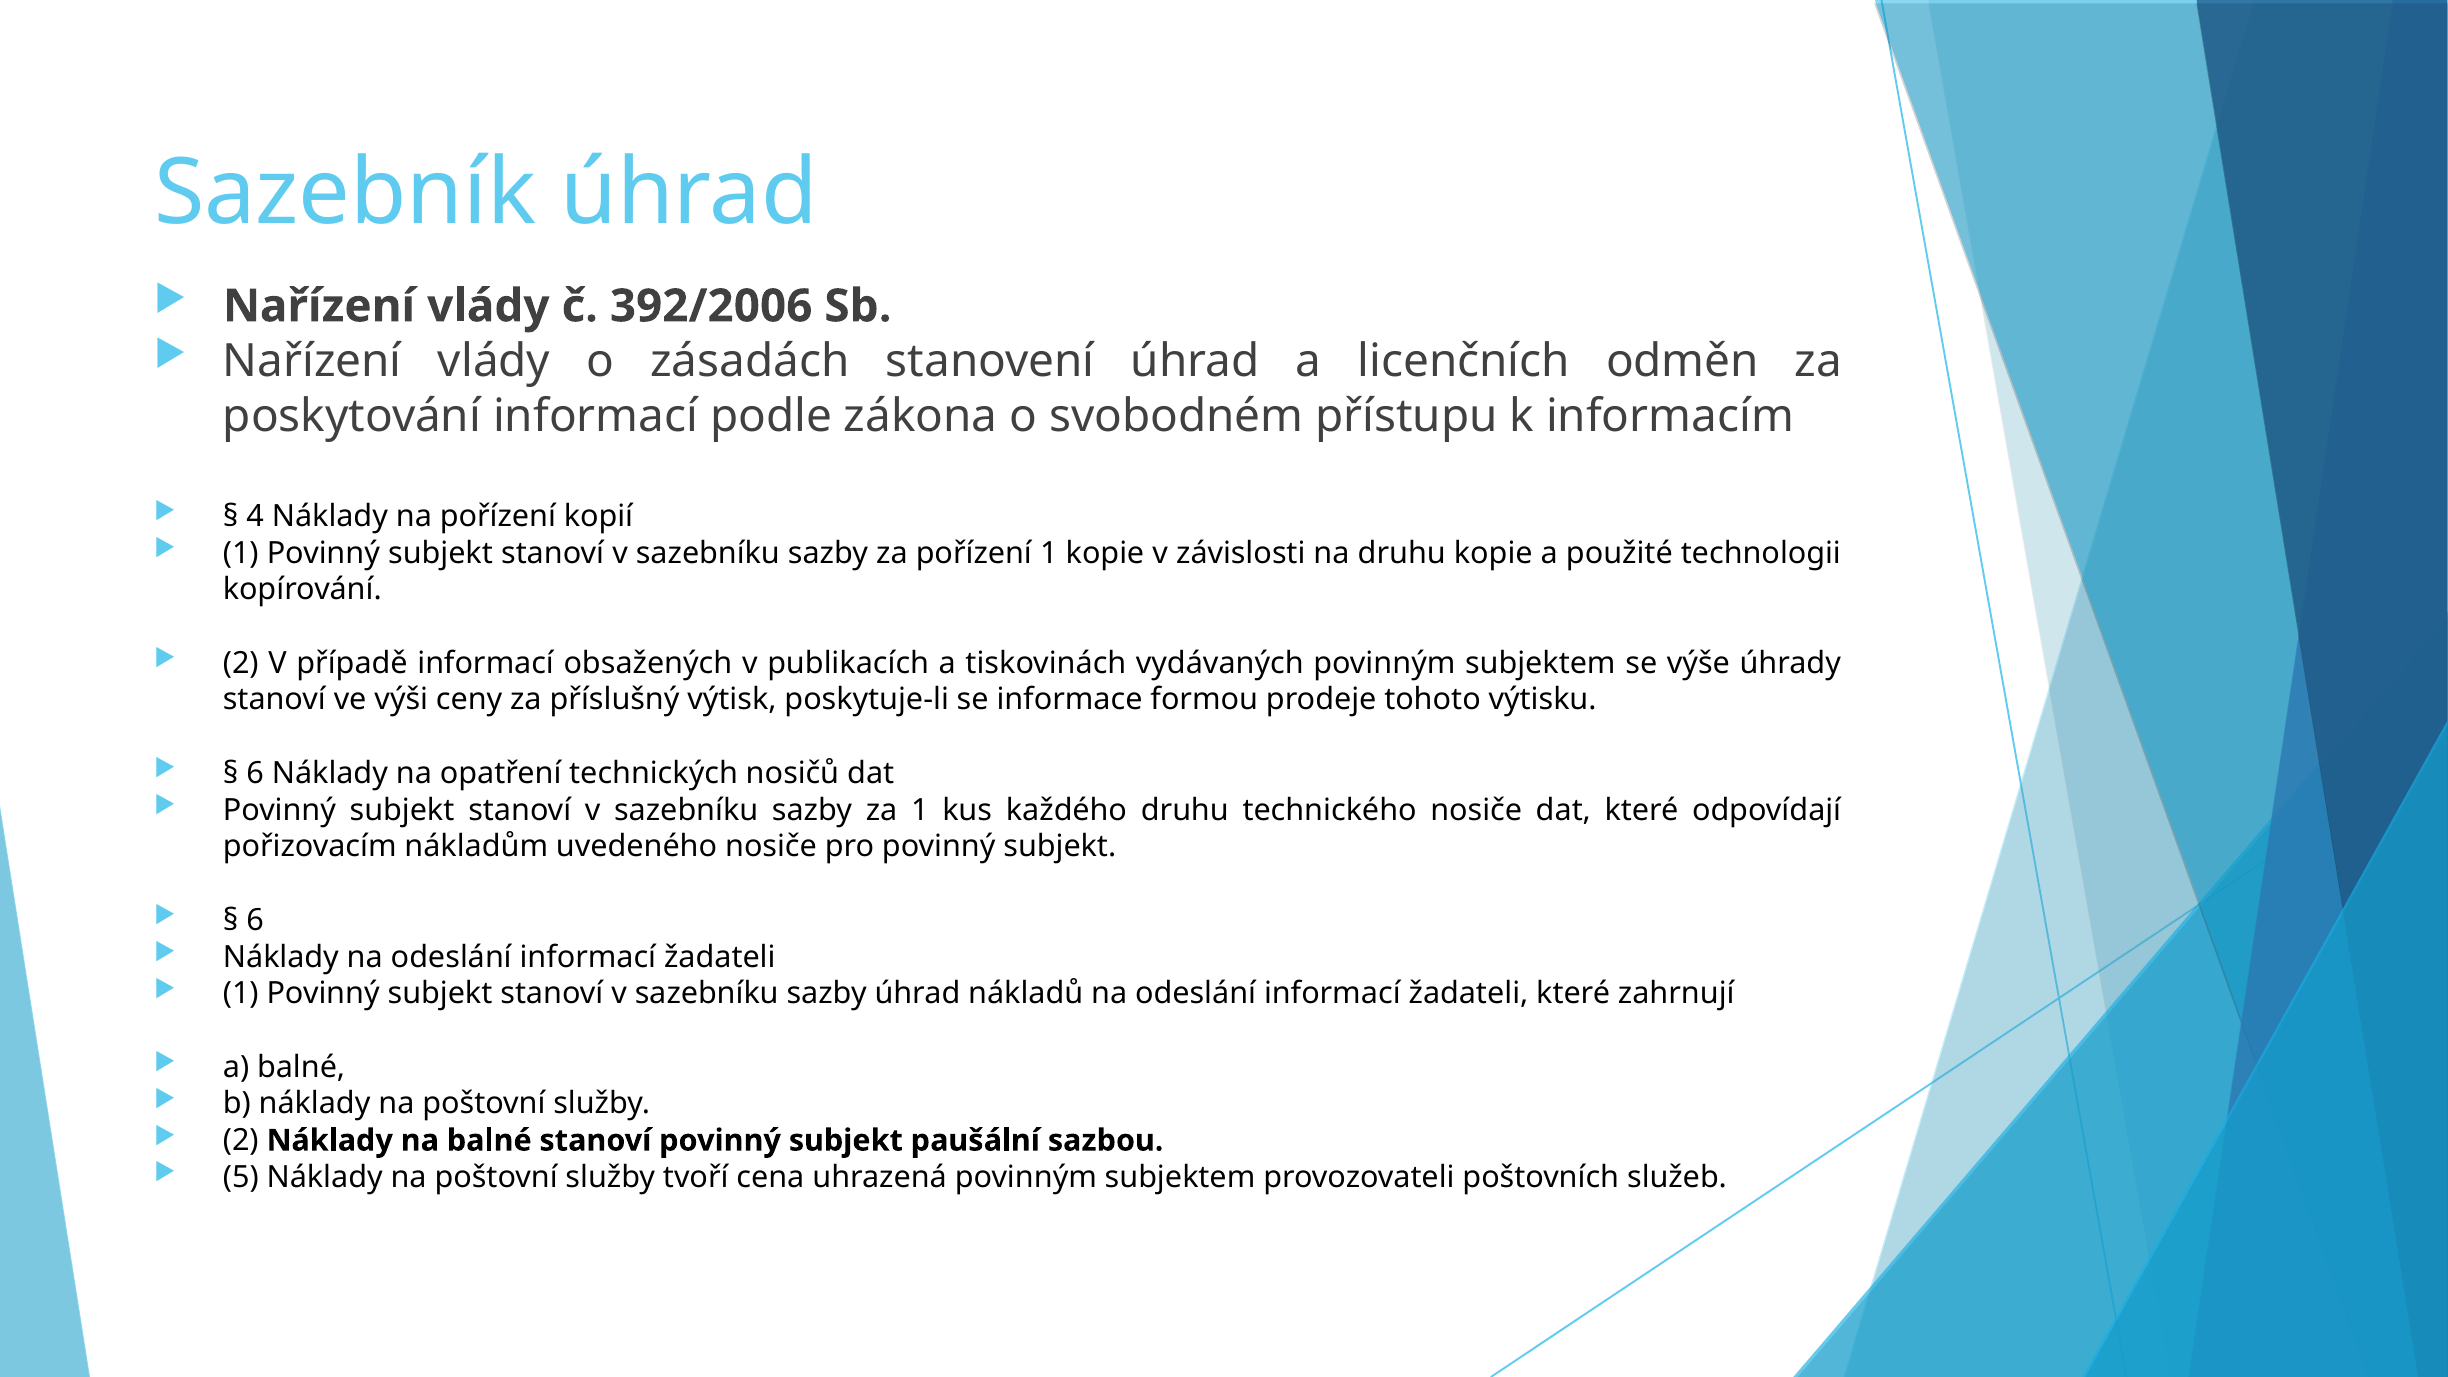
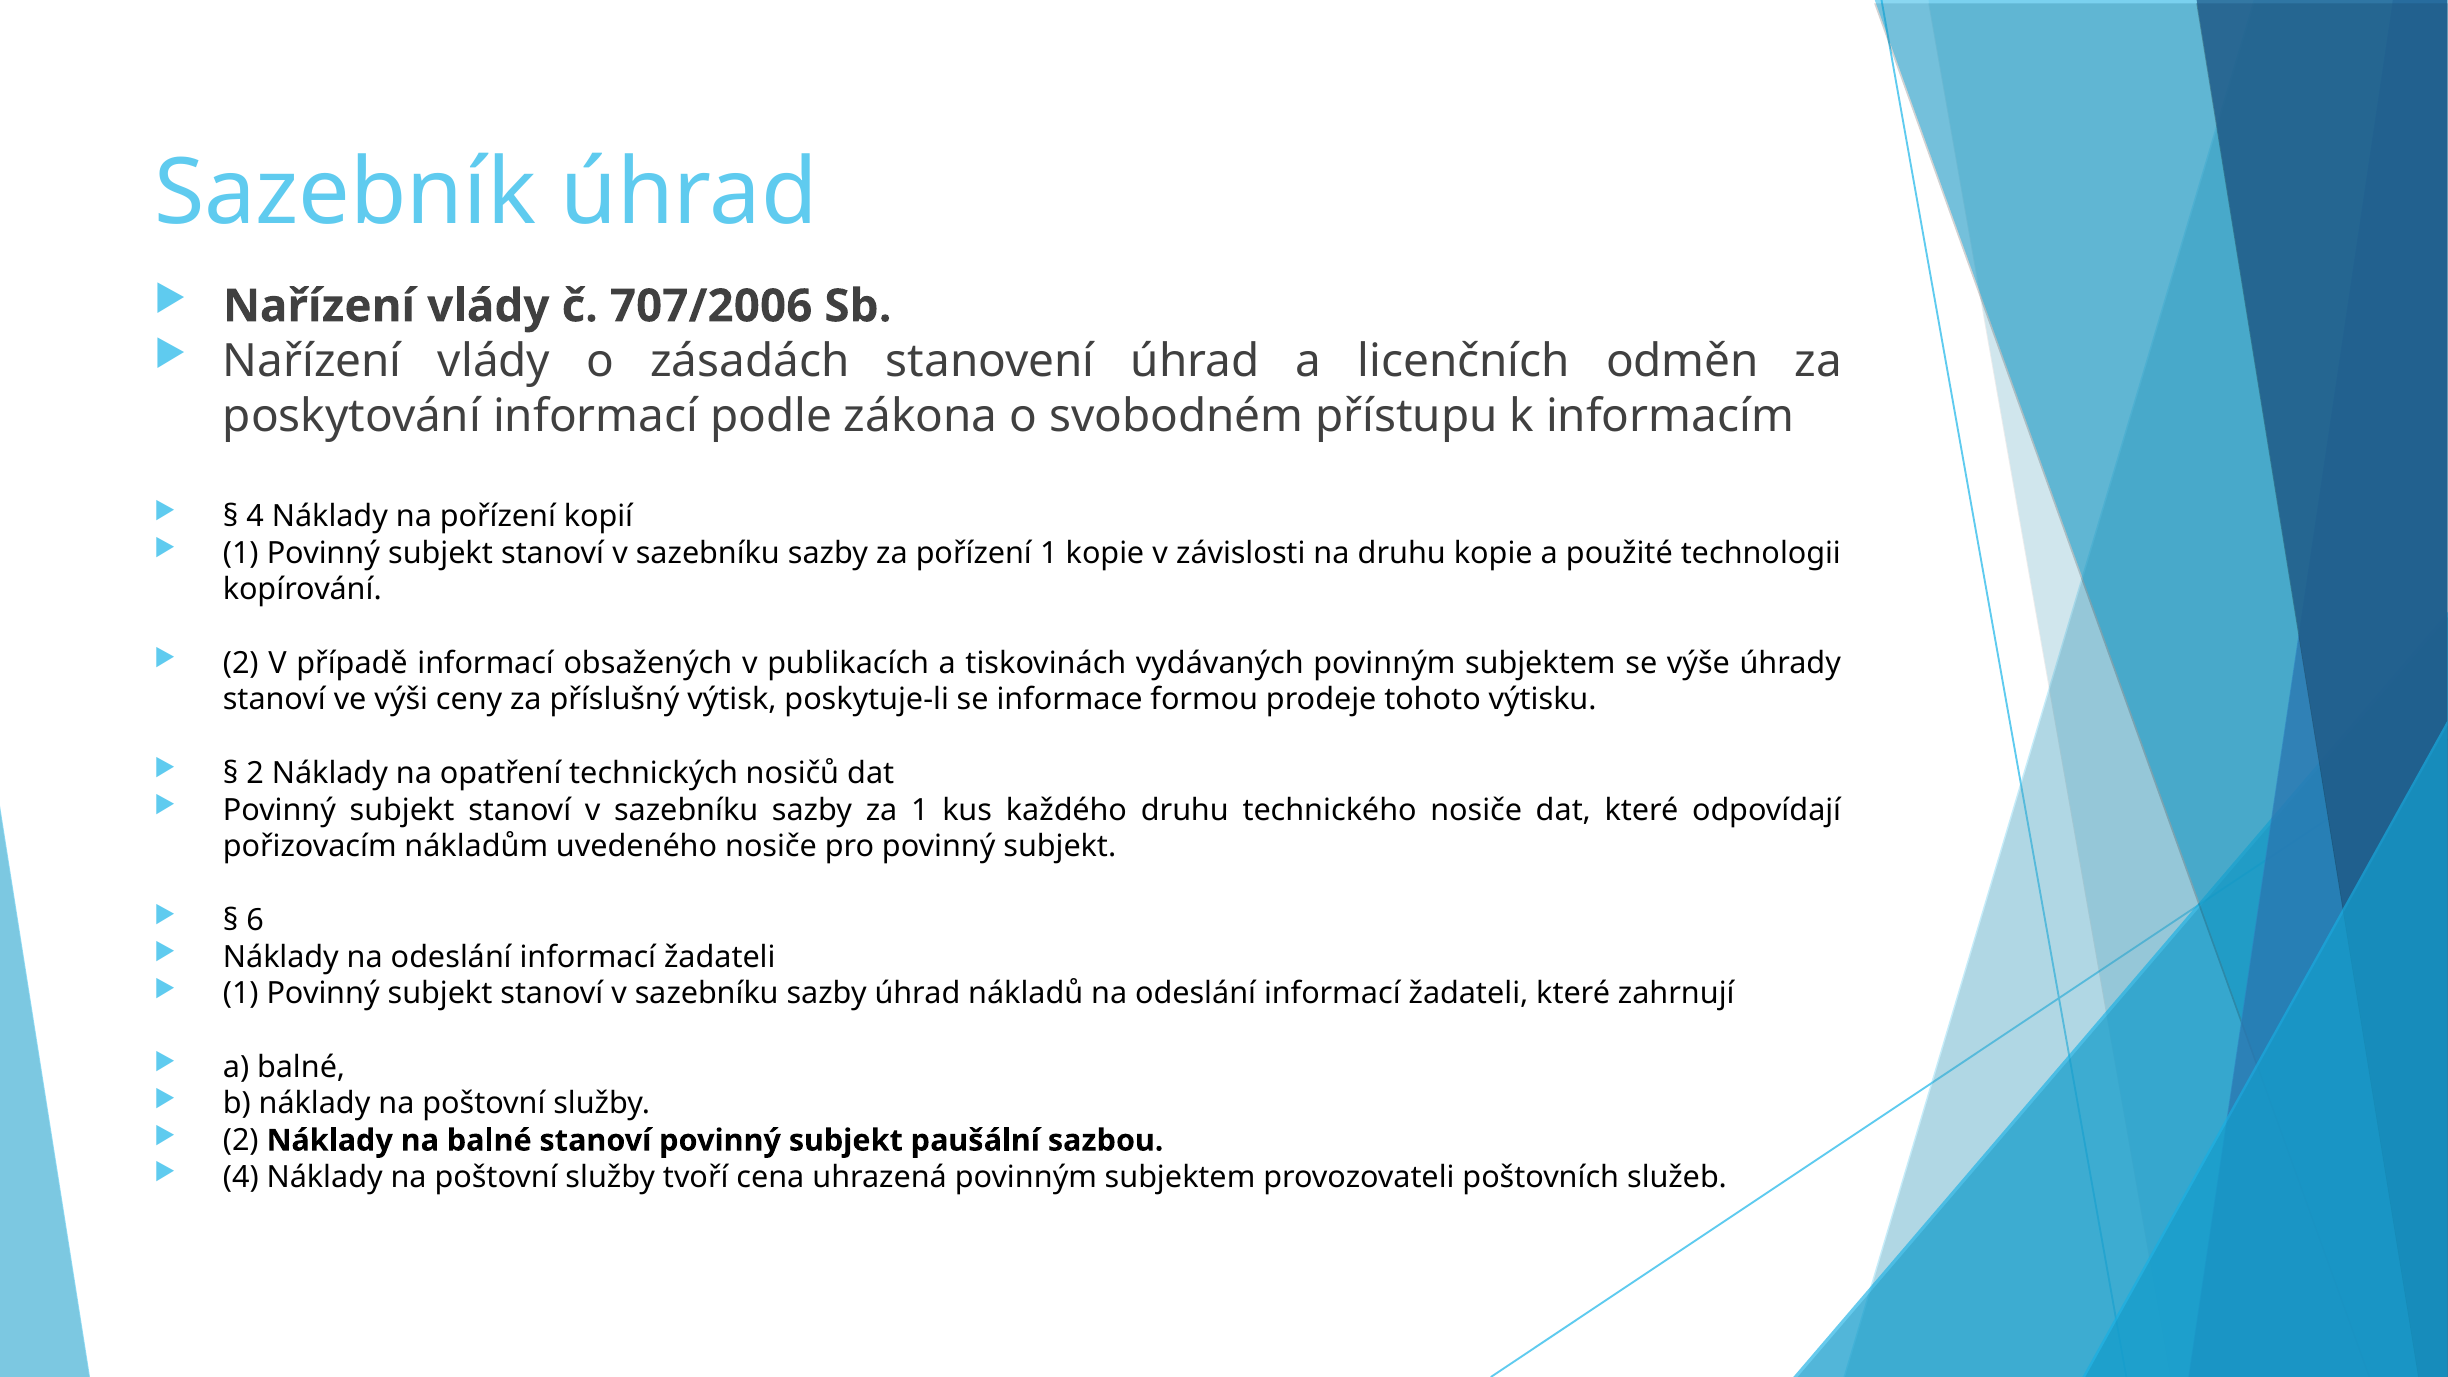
392/2006: 392/2006 -> 707/2006 (711, 306)
6: 6 -> 2 (255, 773)
5: 5 -> 4 (241, 1177)
